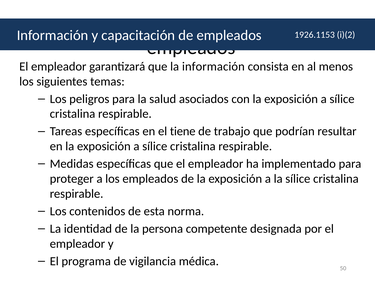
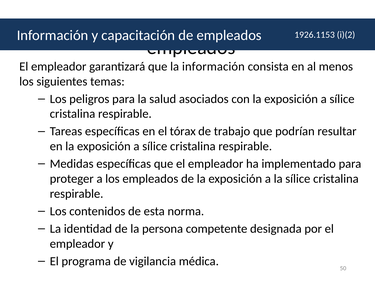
tiene: tiene -> tórax (183, 131)
